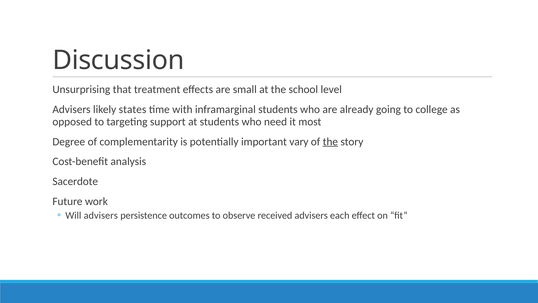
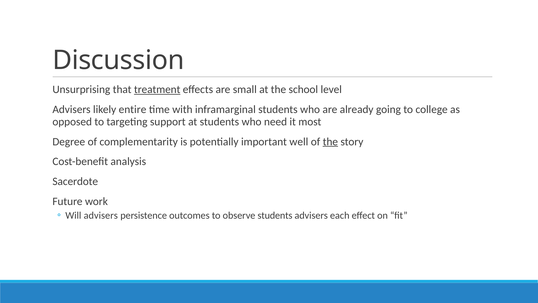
treatment underline: none -> present (157, 89)
states: states -> entire (133, 109)
vary: vary -> well (299, 141)
observe received: received -> students (275, 215)
